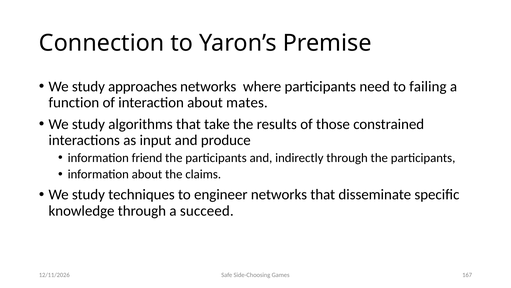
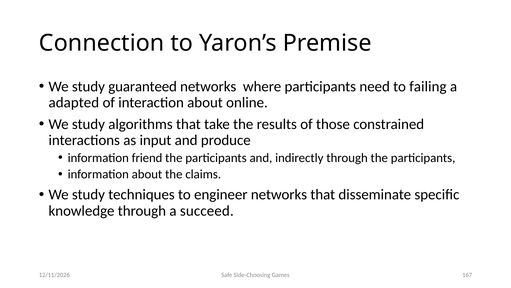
approaches: approaches -> guaranteed (143, 86)
function: function -> adapted (74, 102)
mates: mates -> online (247, 102)
